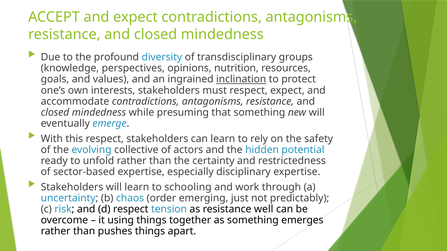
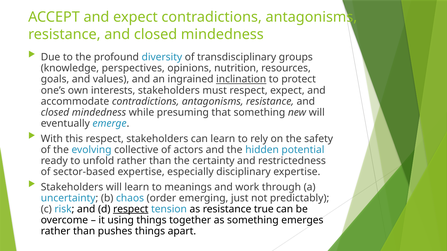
schooling: schooling -> meanings (188, 187)
respect underline: none -> present (131, 209)
well: well -> true (264, 209)
